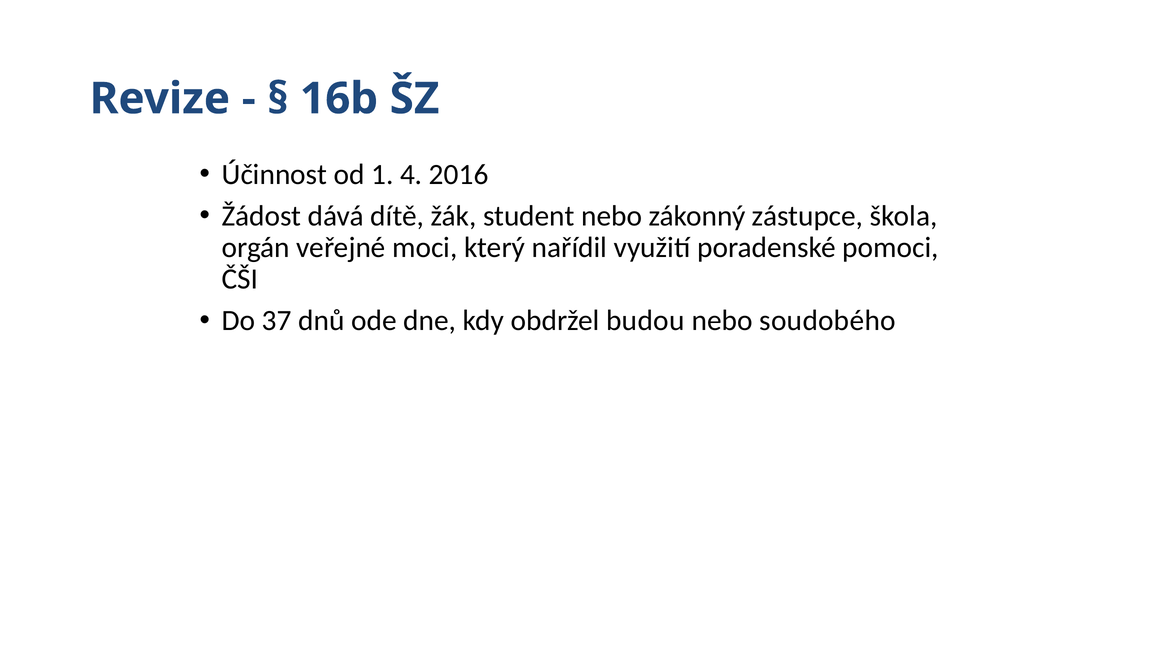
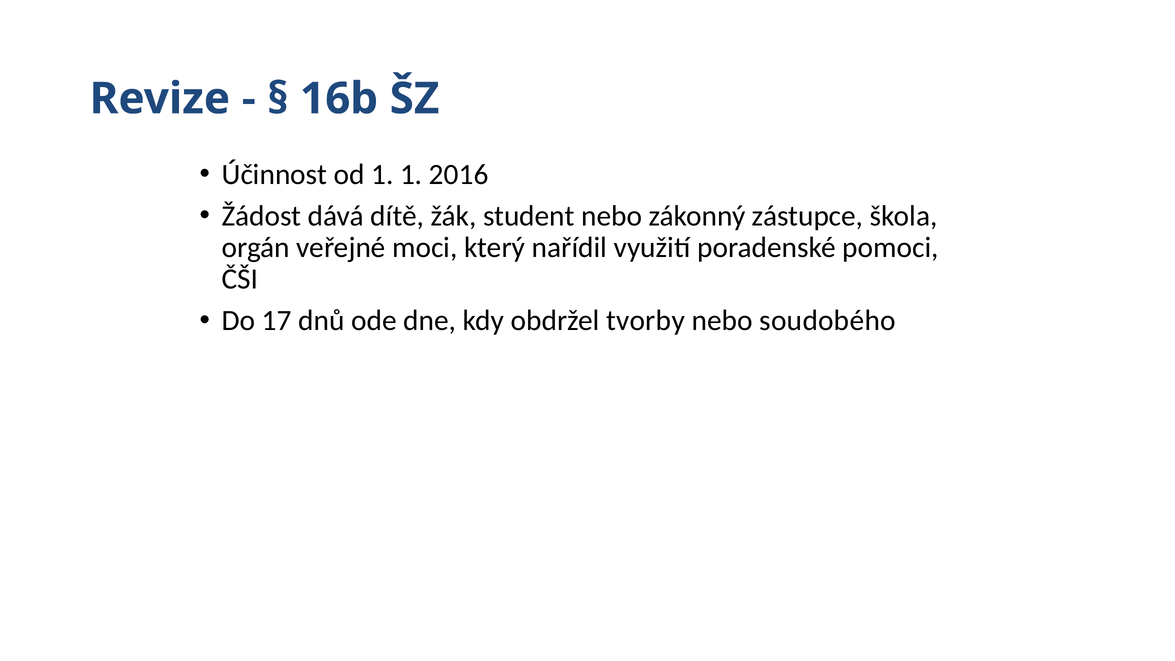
1 4: 4 -> 1 (411, 174)
37: 37 -> 17 (277, 321)
budou: budou -> tvorby (645, 321)
